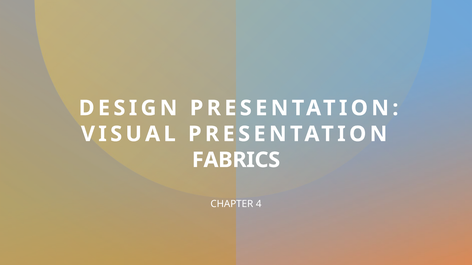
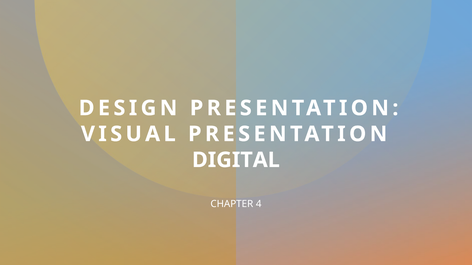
FABRICS: FABRICS -> DIGITAL (236, 160)
